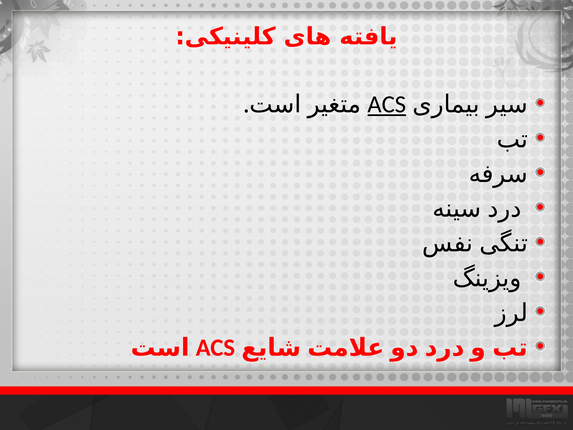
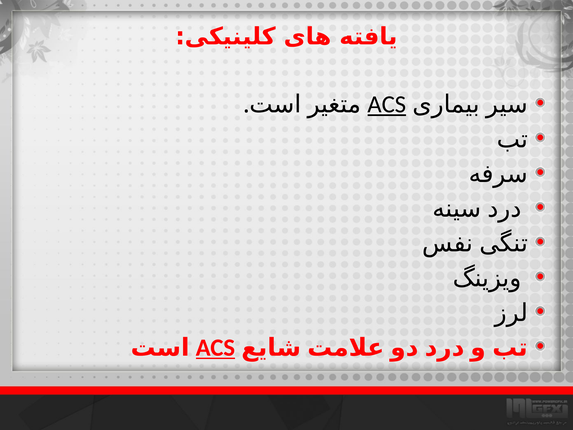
ACS underline: none -> present (216, 347)
